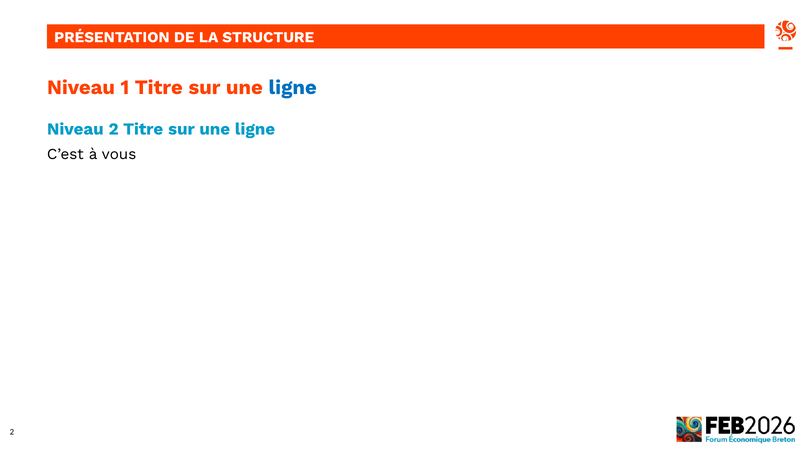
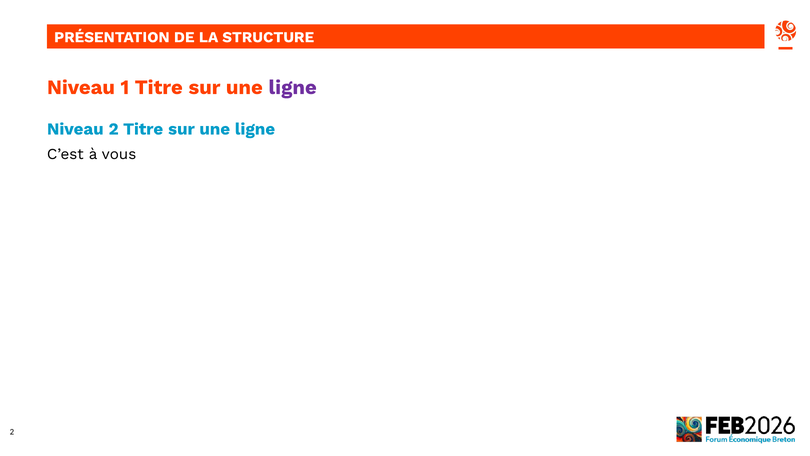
ligne colour: blue -> purple (293, 87)
